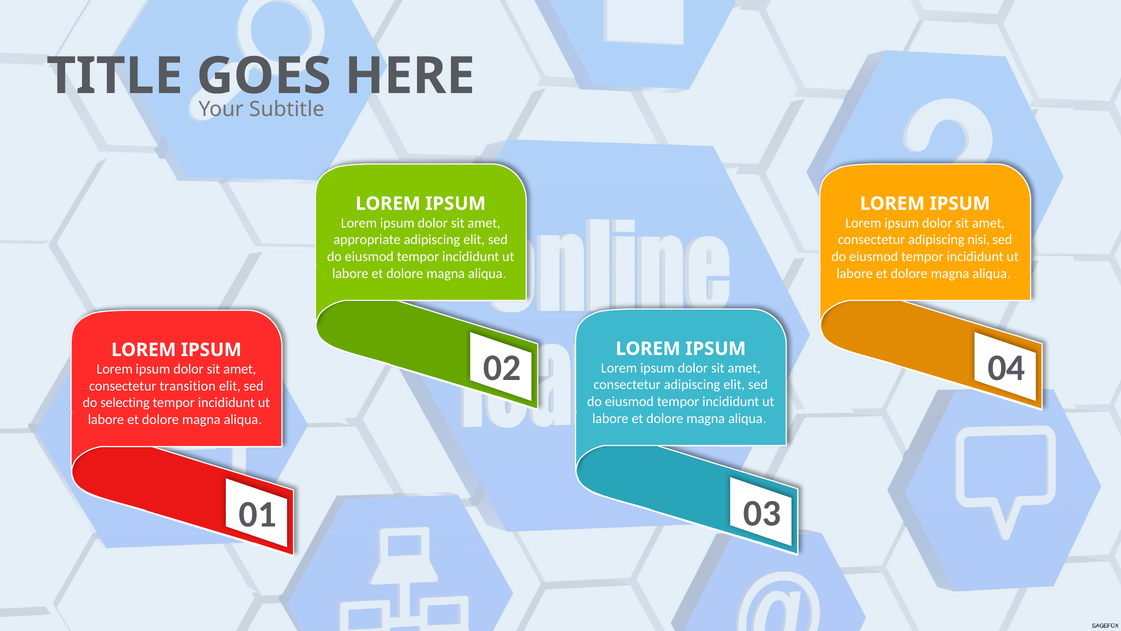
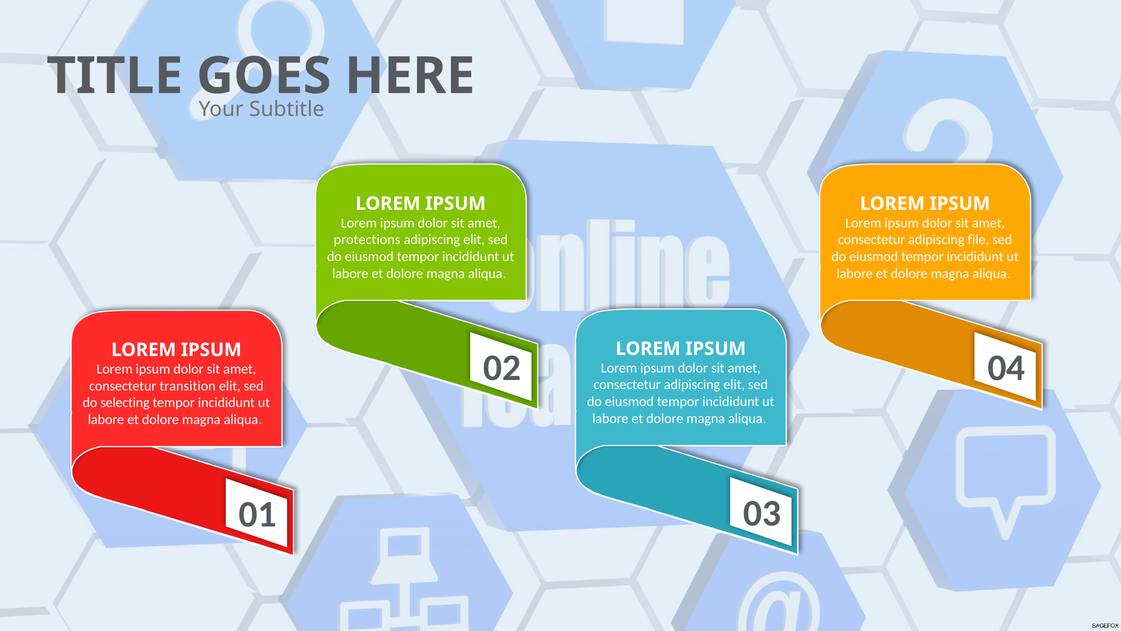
appropriate: appropriate -> protections (367, 240)
nisi: nisi -> file (978, 240)
